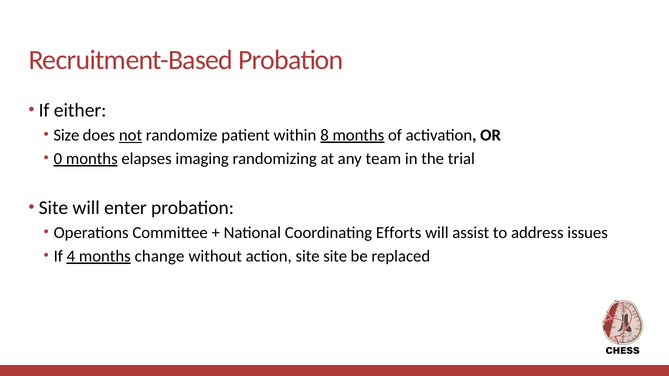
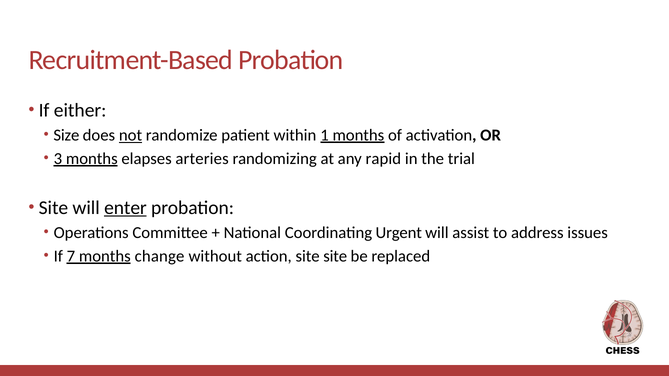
8: 8 -> 1 (325, 135)
0: 0 -> 3 (58, 159)
imaging: imaging -> arteries (202, 159)
team: team -> rapid (383, 159)
enter underline: none -> present (125, 208)
Efforts: Efforts -> Urgent (399, 233)
4: 4 -> 7 (71, 256)
